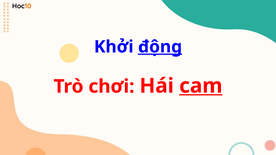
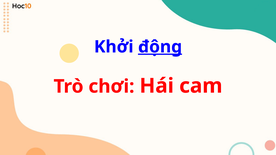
cam underline: present -> none (201, 86)
